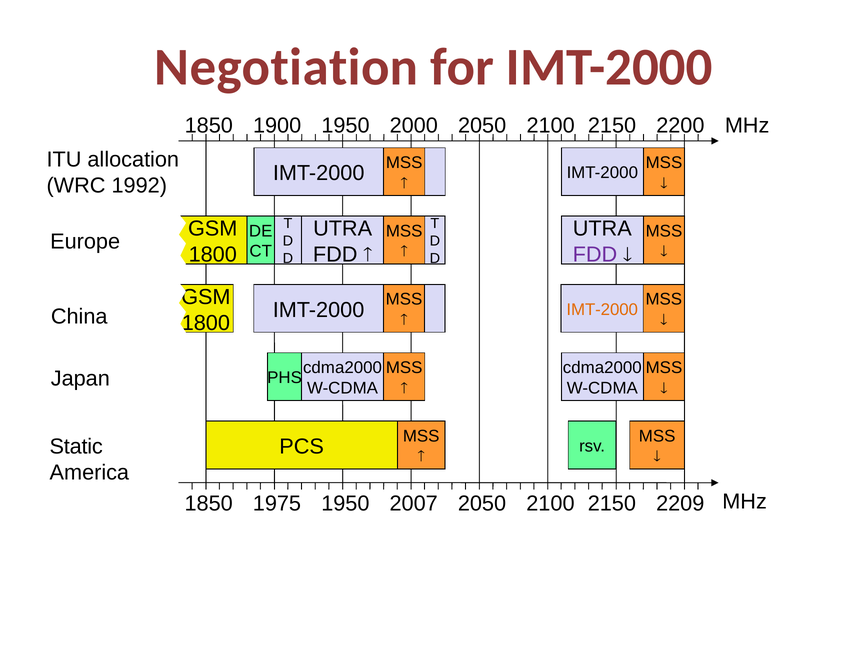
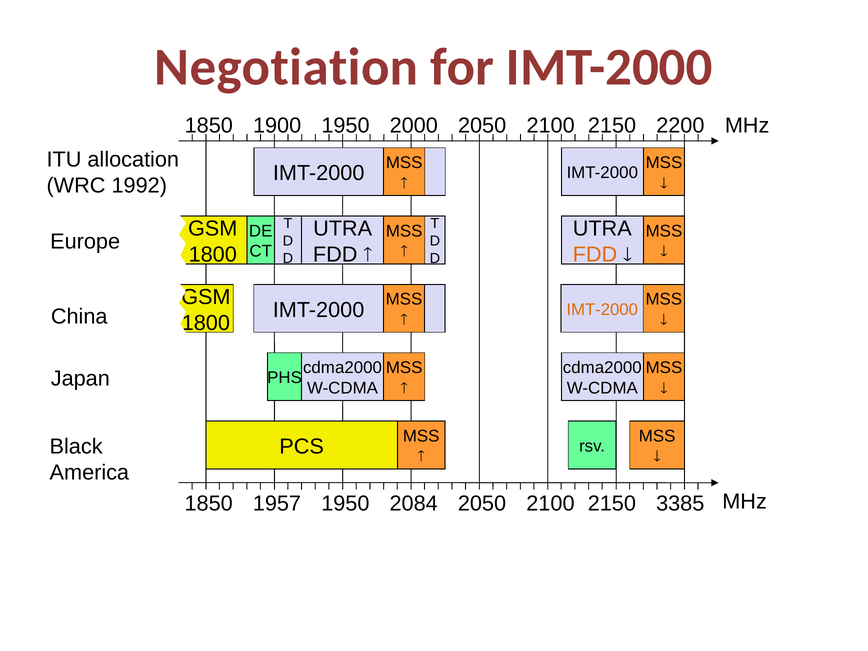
FDD colour: purple -> orange (595, 255)
Static: Static -> Black (76, 447)
1975: 1975 -> 1957 (277, 504)
2007: 2007 -> 2084 (414, 504)
2209: 2209 -> 3385 (680, 504)
